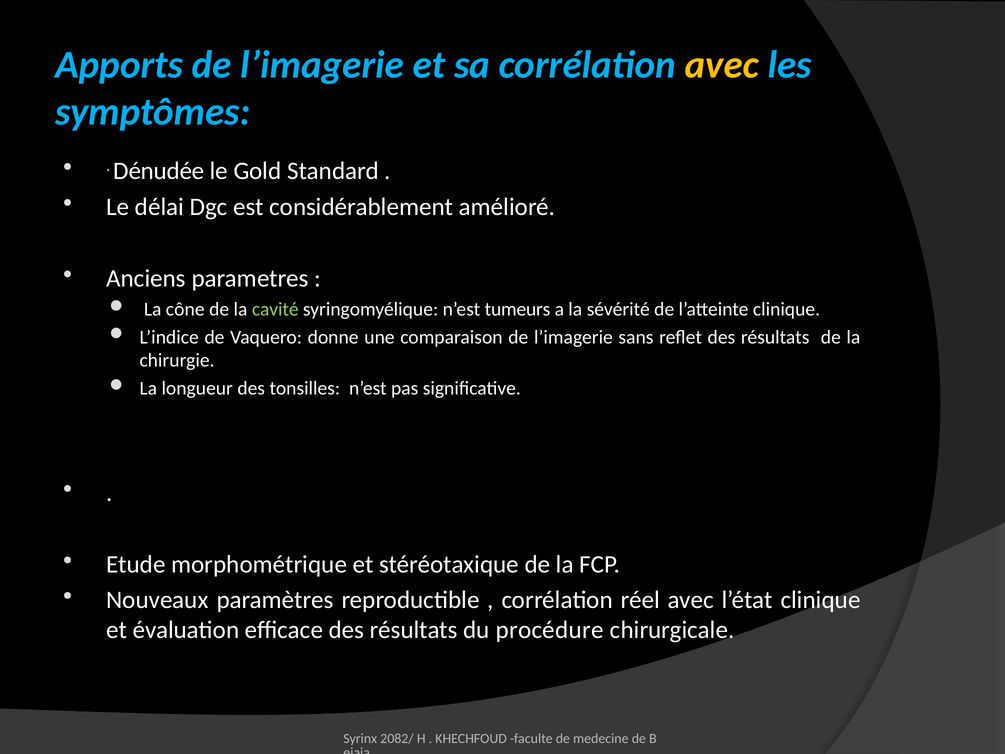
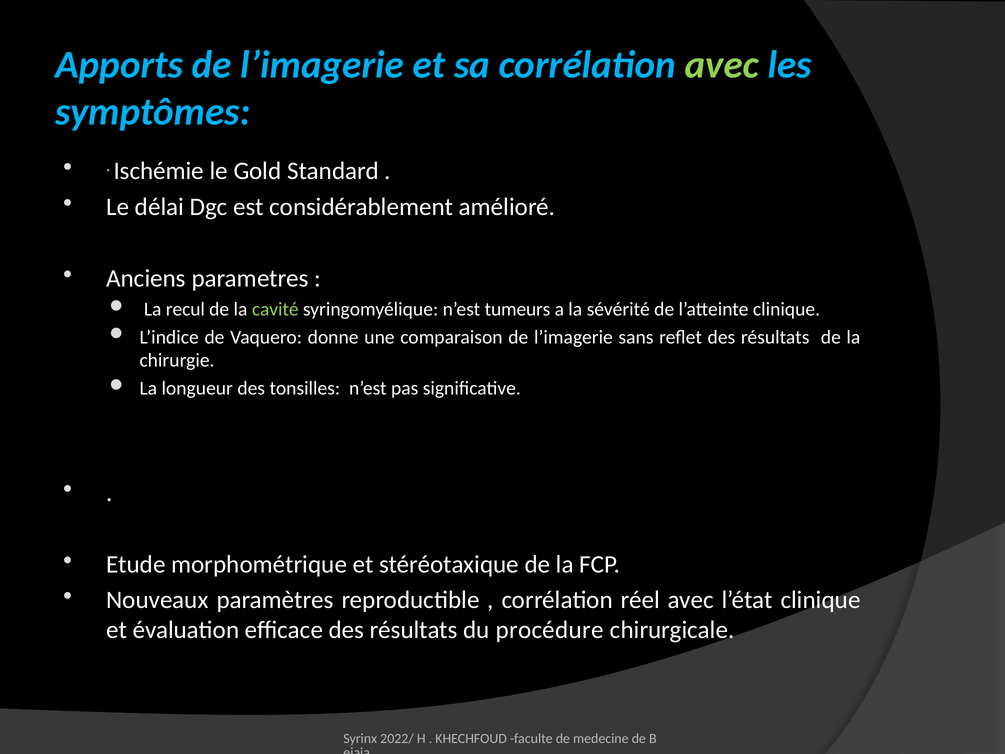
avec colour: yellow -> light green (722, 65)
Dénudée: Dénudée -> Ischémie (159, 171)
cône: cône -> recul (185, 309)
2082/: 2082/ -> 2022/ (397, 738)
